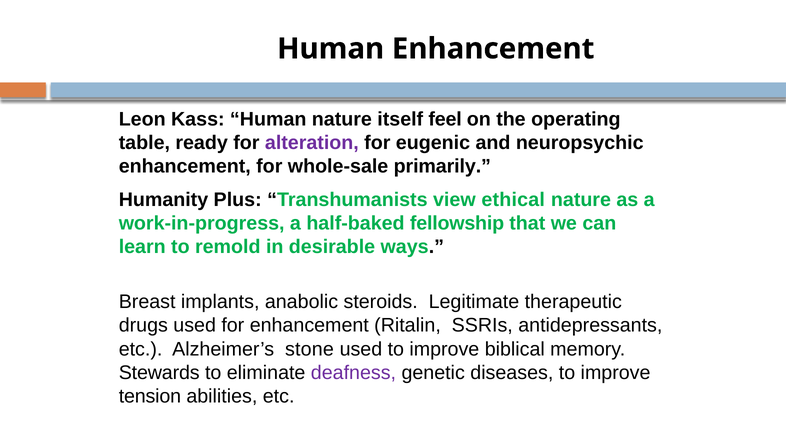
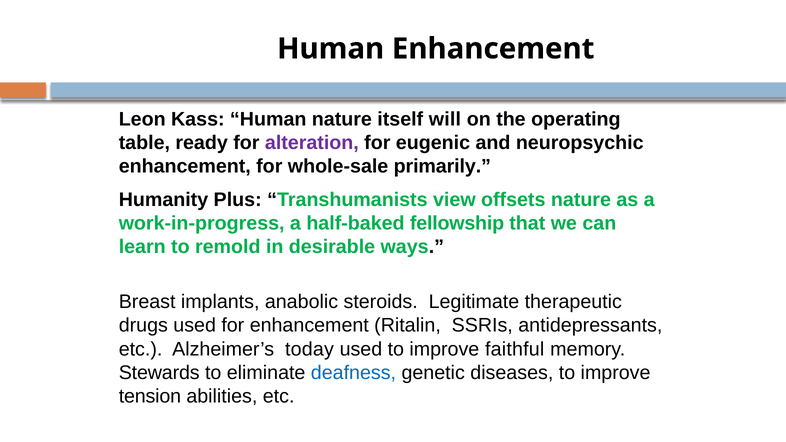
feel: feel -> will (445, 119)
ethical: ethical -> offsets (513, 200)
stone: stone -> today (309, 349)
biblical: biblical -> faithful (515, 349)
deafness colour: purple -> blue (353, 373)
